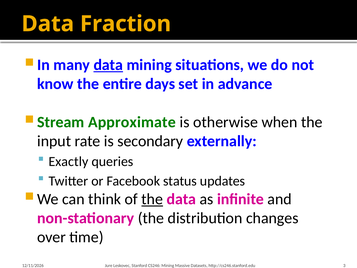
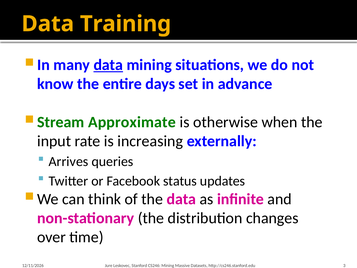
Fraction: Fraction -> Training (126, 24)
secondary: secondary -> increasing (150, 141)
Exactly: Exactly -> Arrives (68, 161)
the underline: present -> none (152, 199)
